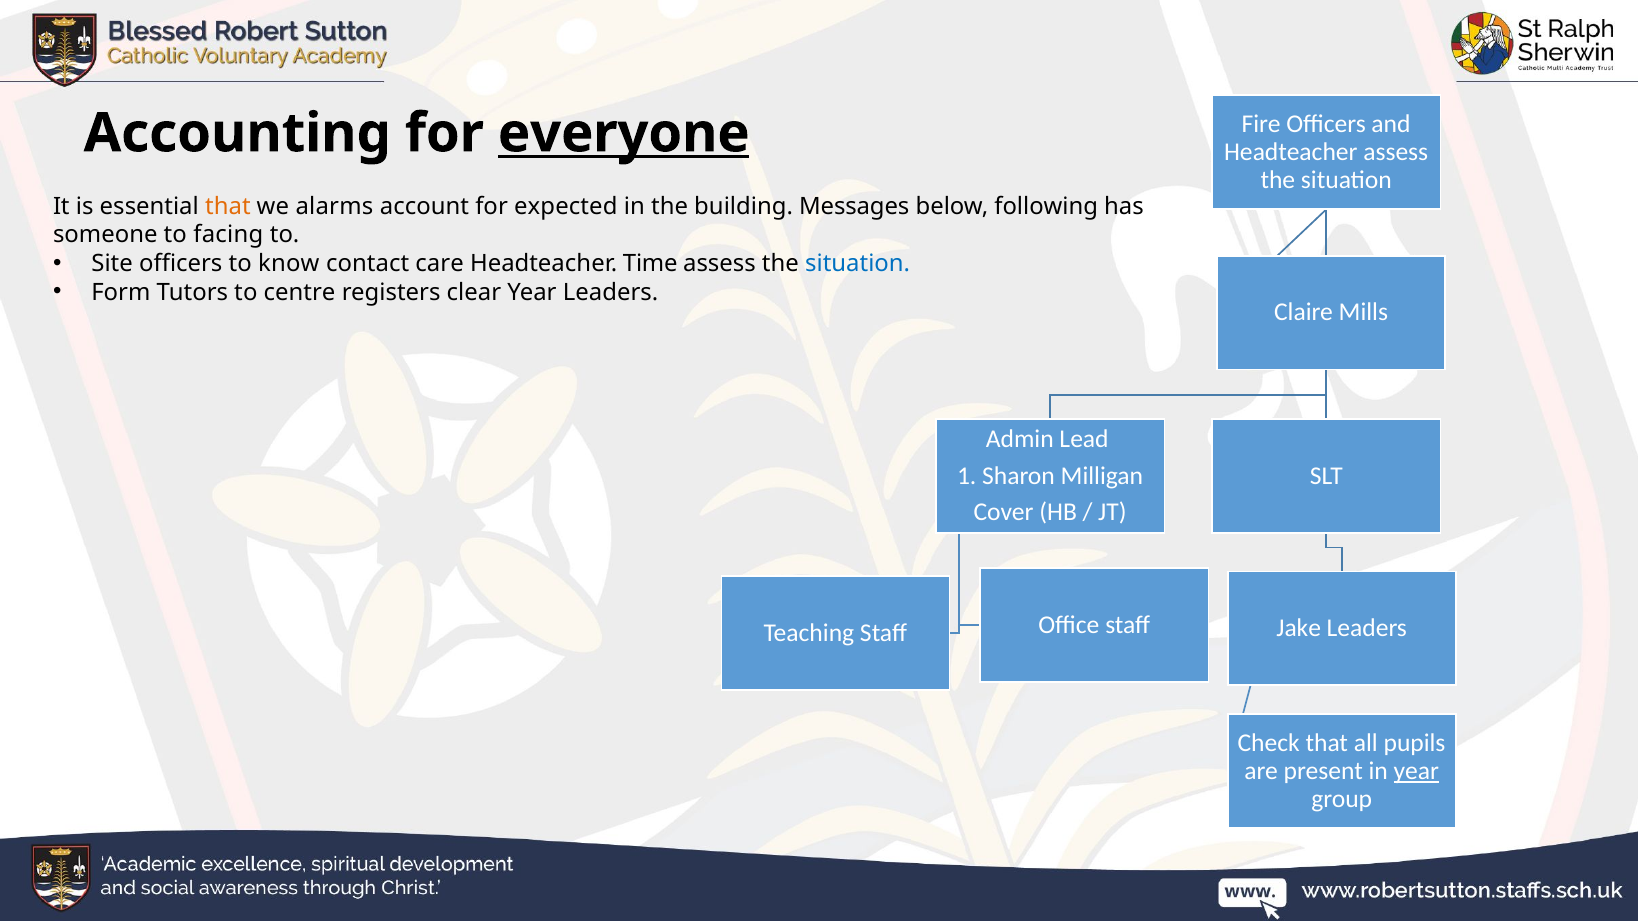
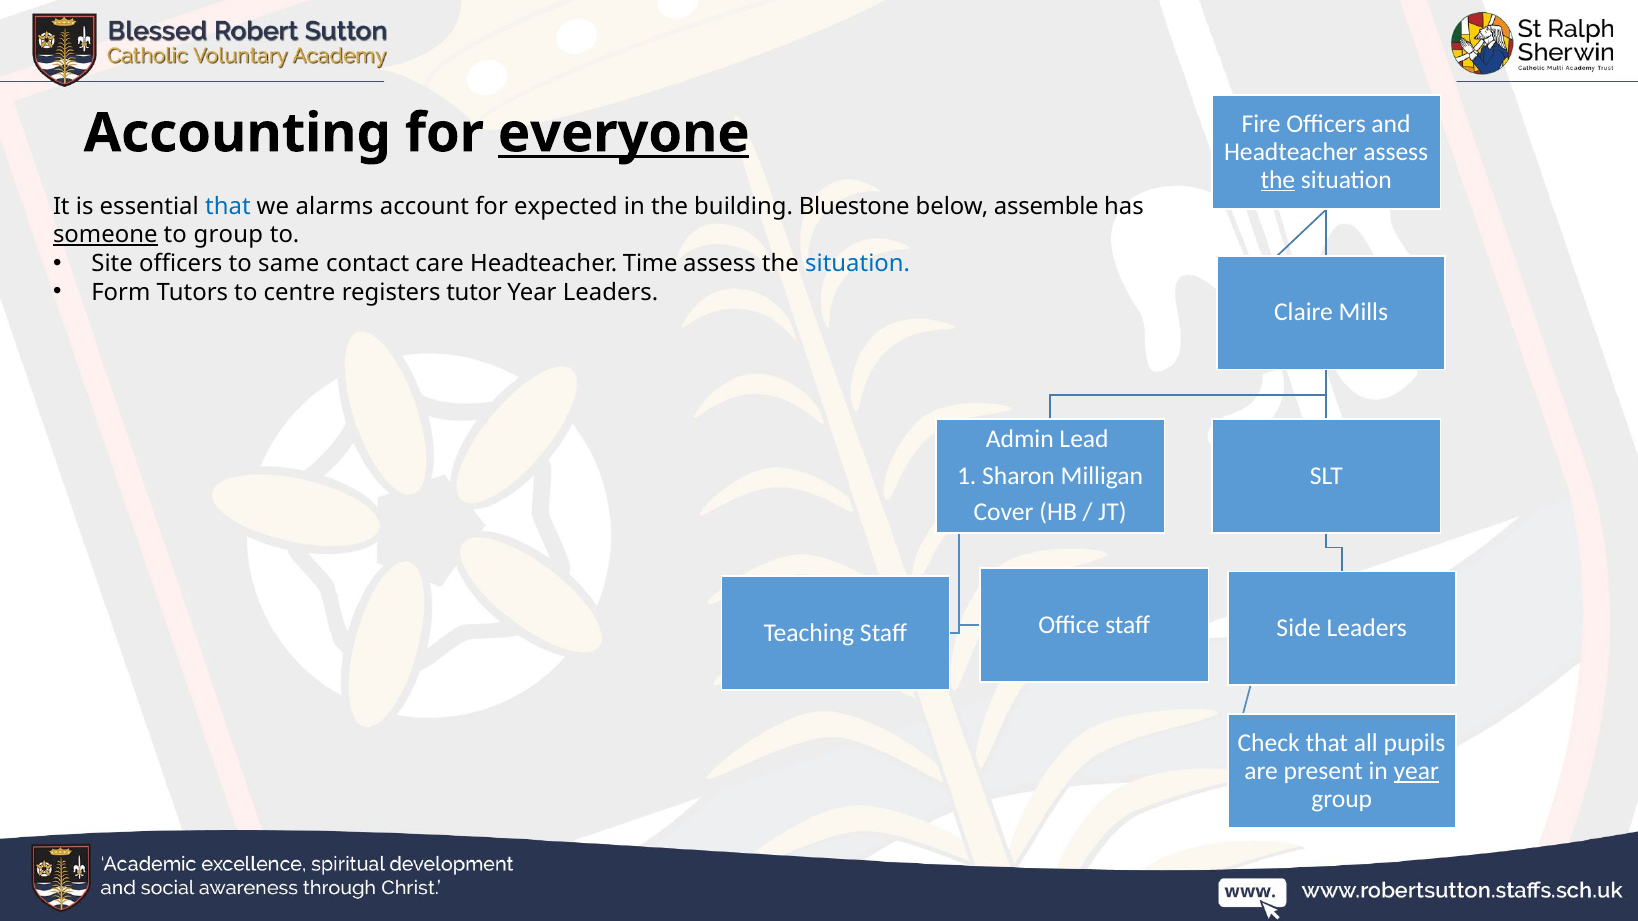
the underline: none -> present (1278, 180)
that colour: orange -> blue (228, 206)
Messages: Messages -> Bluestone (854, 206)
following: following -> assemble (1046, 206)
someone underline: none -> present (105, 235)
to facing: facing -> group (228, 235)
know: know -> same (289, 264)
clear: clear -> tutor (474, 292)
Jake: Jake -> Side (1299, 628)
